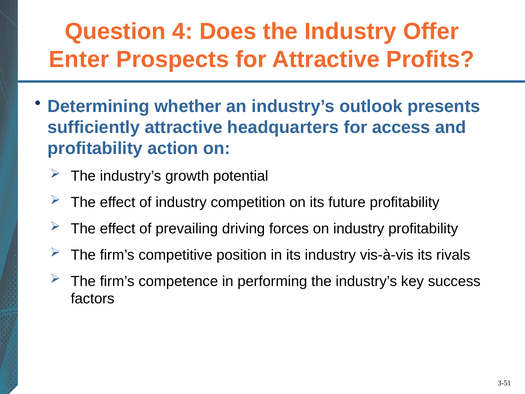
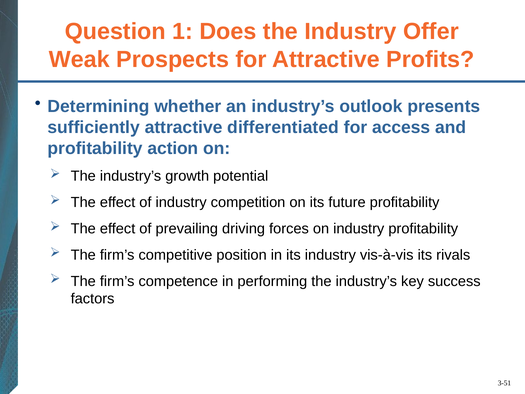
4: 4 -> 1 (183, 31)
Enter: Enter -> Weak (79, 59)
headquarters: headquarters -> differentiated (283, 127)
